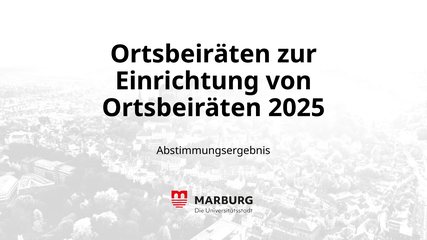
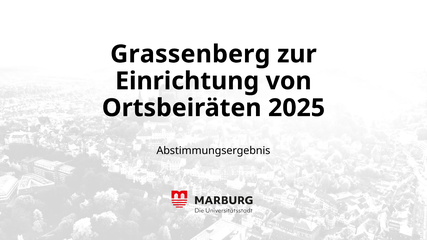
Ortsbeiräten: Ortsbeiräten -> Grassenberg (190, 54)
